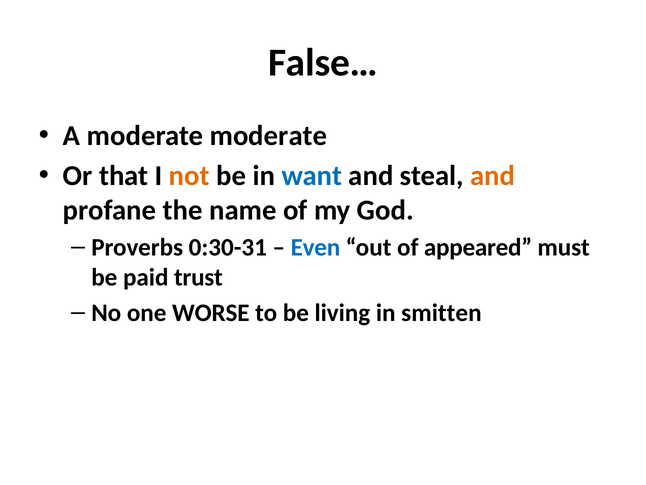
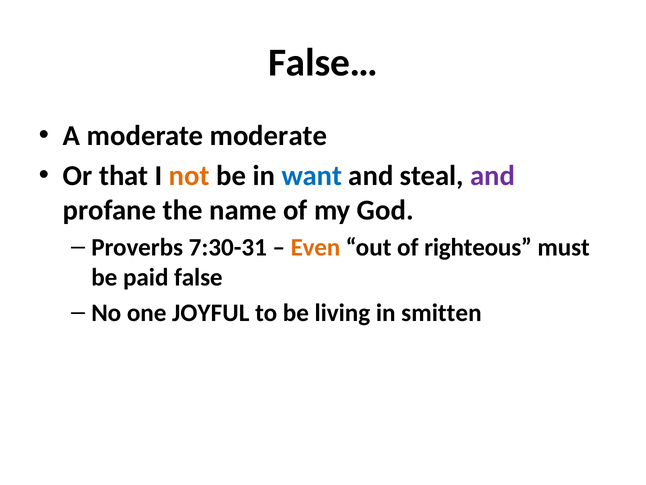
and colour: orange -> purple (493, 176)
0:30-31: 0:30-31 -> 7:30-31 (228, 247)
Even colour: blue -> orange (315, 247)
appeared: appeared -> righteous (478, 247)
trust: trust -> false (198, 277)
WORSE: WORSE -> JOYFUL (211, 313)
